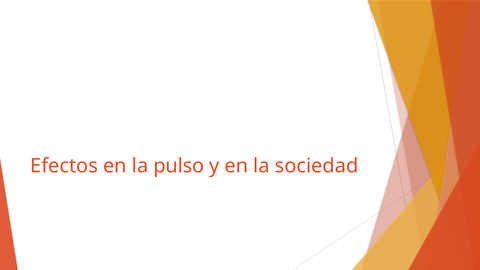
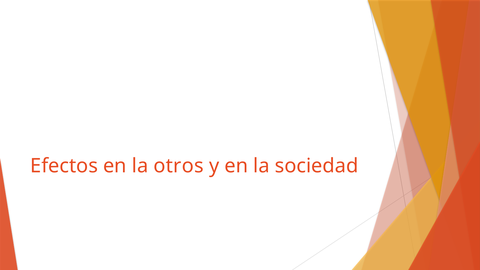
pulso: pulso -> otros (179, 166)
